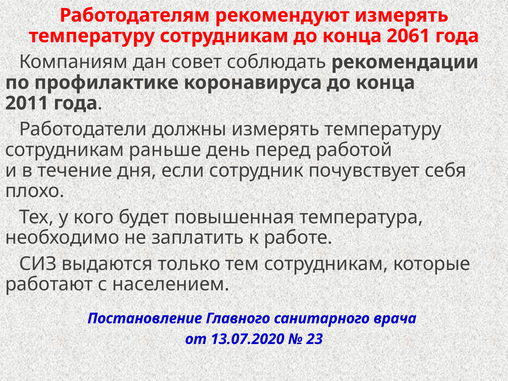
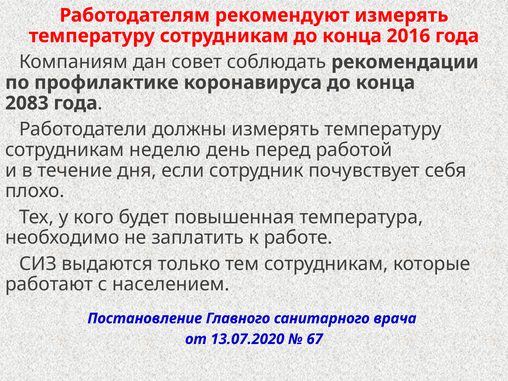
2061: 2061 -> 2016 (408, 36)
2011: 2011 -> 2083 (27, 103)
раньше: раньше -> неделю (165, 150)
23: 23 -> 67 (315, 339)
